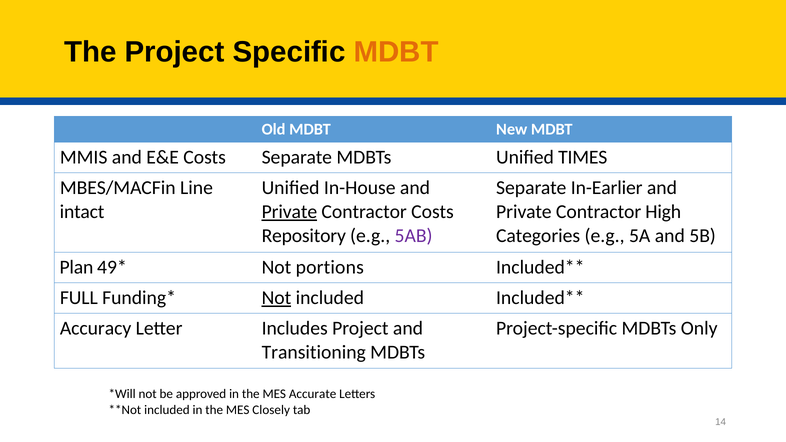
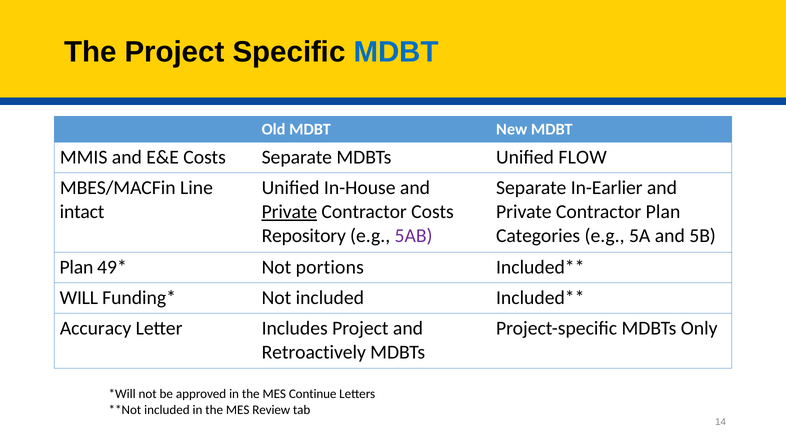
MDBT colour: orange -> blue (396, 52)
TIMES: TIMES -> FLOW (583, 157)
Contractor High: High -> Plan (663, 212)
FULL: FULL -> WILL (79, 298)
Not underline: present -> none (276, 298)
Transitioning: Transitioning -> Retroactively (314, 353)
Accurate: Accurate -> Continue (313, 394)
Closely: Closely -> Review (271, 410)
